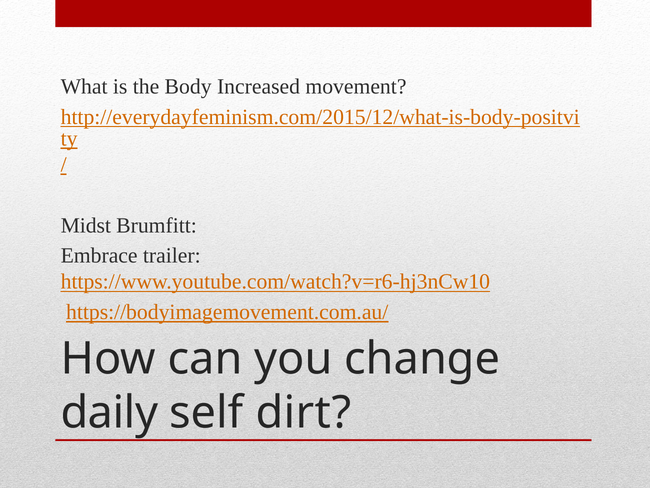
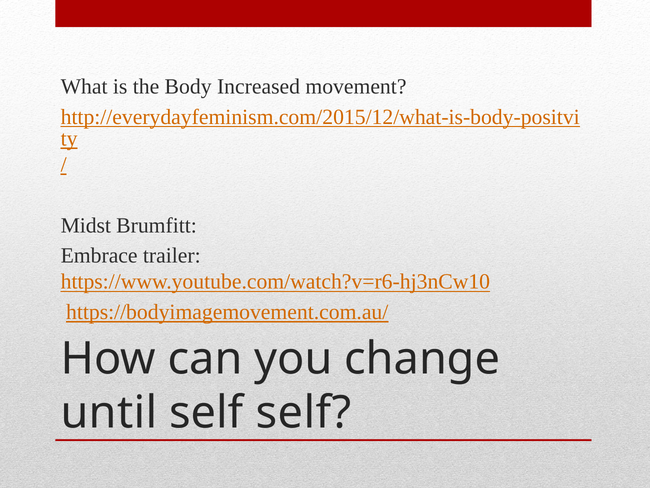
daily: daily -> until (109, 413)
self dirt: dirt -> self (303, 413)
